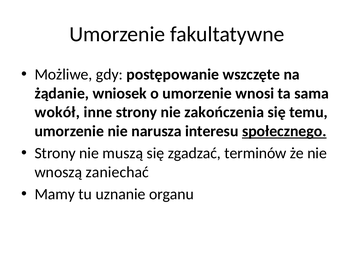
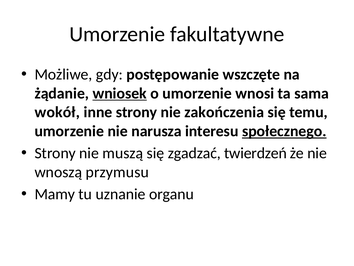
wniosek underline: none -> present (120, 93)
terminów: terminów -> twierdzeń (255, 153)
zaniechać: zaniechać -> przymusu (117, 172)
